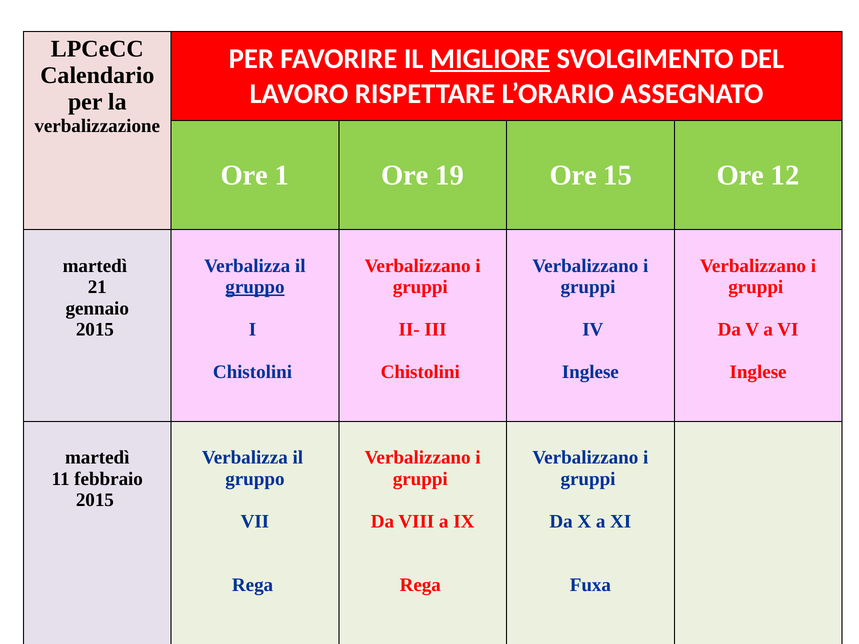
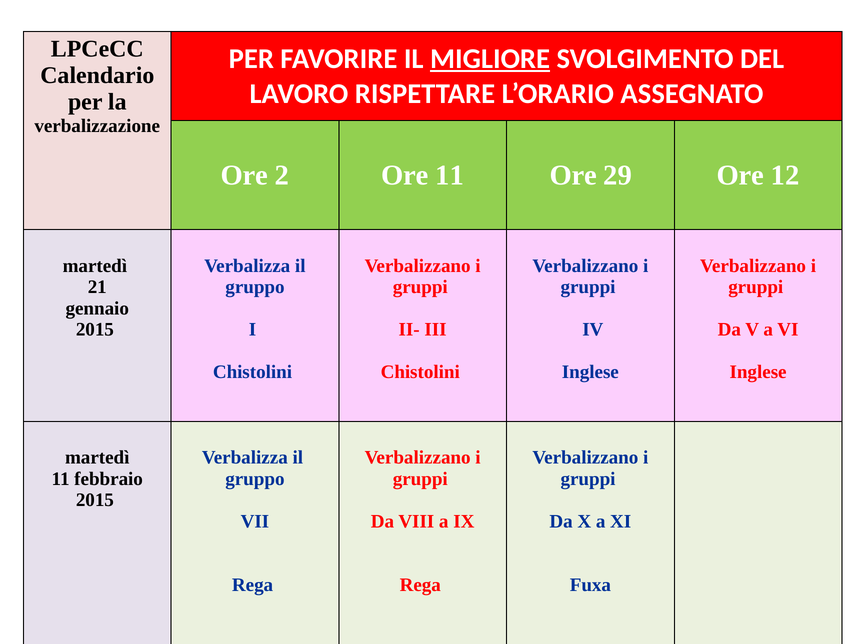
1: 1 -> 2 (282, 175)
Ore 19: 19 -> 11 (450, 175)
15: 15 -> 29 (618, 175)
gruppo underline: present -> none (255, 287)
